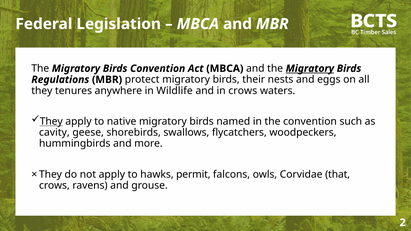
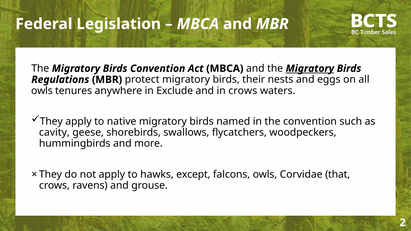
they: they -> owls (42, 91)
Wildlife: Wildlife -> Exclude (175, 91)
They underline: present -> none (51, 122)
permit: permit -> except (193, 174)
